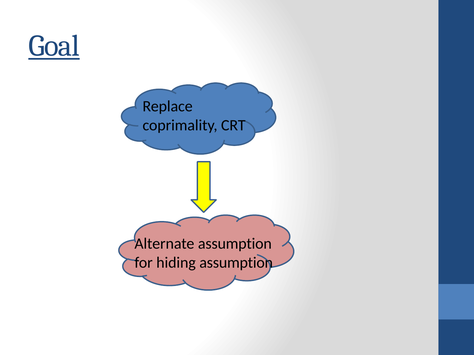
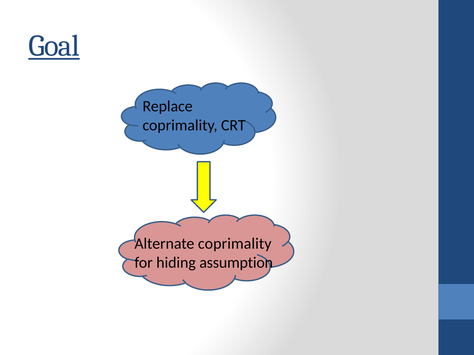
Alternate assumption: assumption -> coprimality (235, 244)
